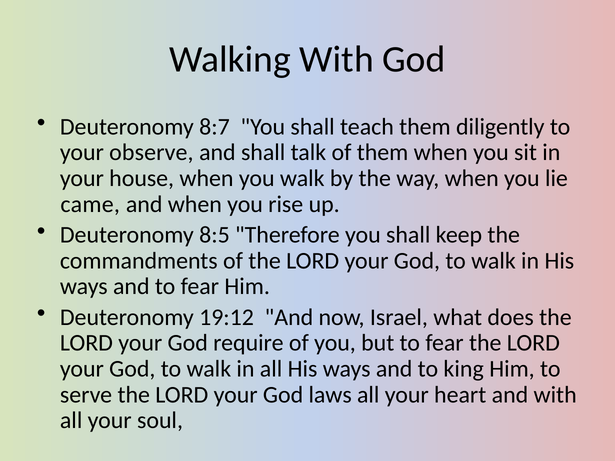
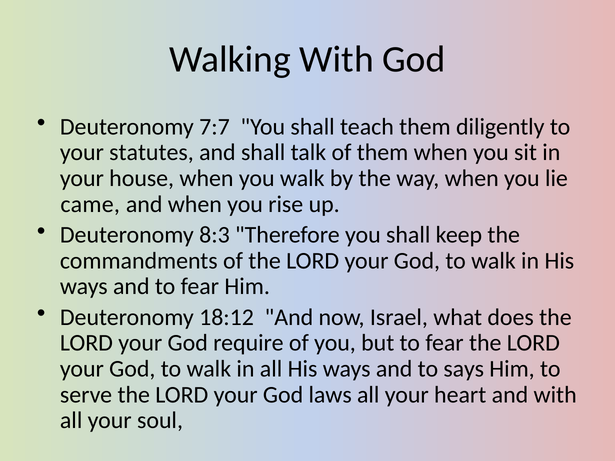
8:7: 8:7 -> 7:7 (214, 127)
observe: observe -> statutes (151, 153)
8:5: 8:5 -> 8:3 (214, 235)
19:12: 19:12 -> 18:12 (227, 317)
king: king -> says (464, 369)
